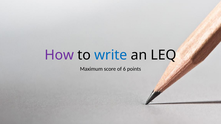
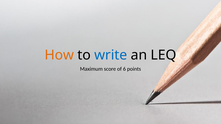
How colour: purple -> orange (59, 55)
